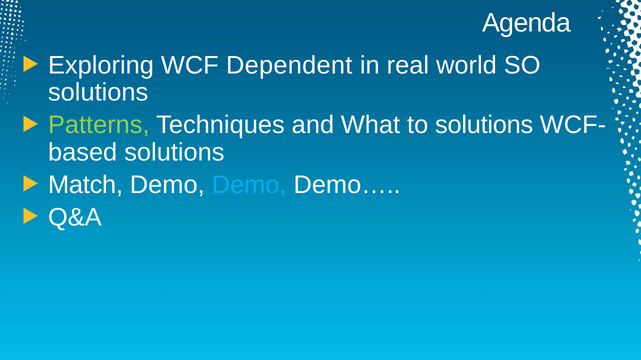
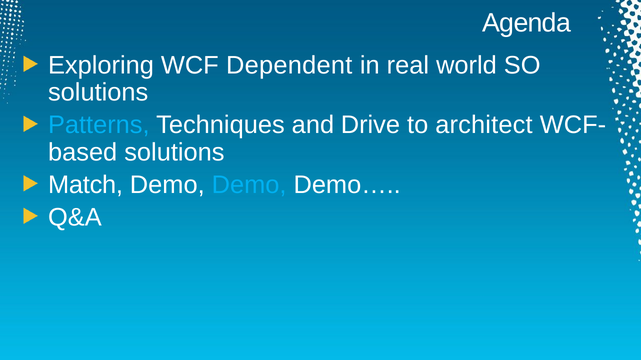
Patterns colour: light green -> light blue (99, 125)
What: What -> Drive (370, 125)
to solutions: solutions -> architect (484, 125)
